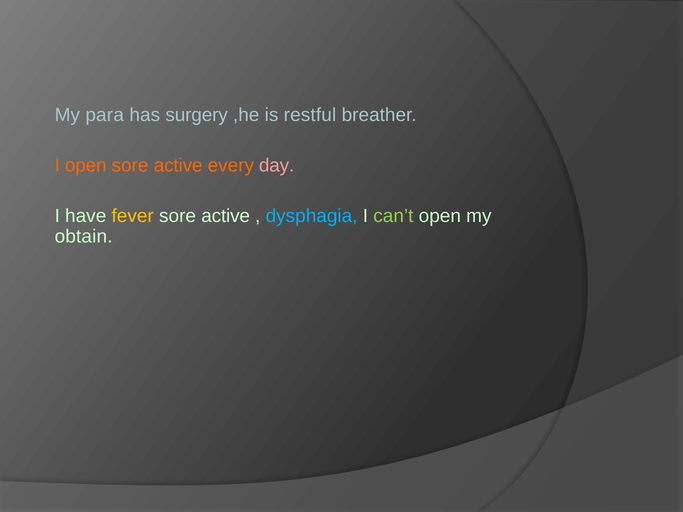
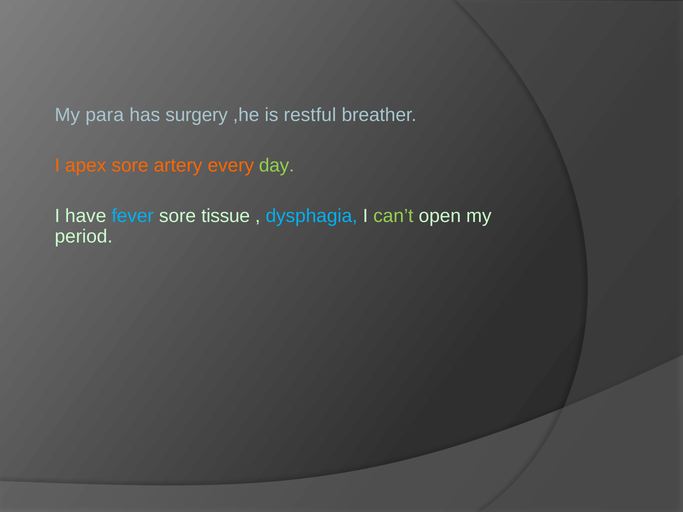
I open: open -> apex (86, 166)
active: active -> artery (178, 166)
day colour: pink -> light green (277, 166)
fever colour: yellow -> light blue (133, 216)
active: active -> tissue (226, 216)
obtain: obtain -> period (84, 237)
